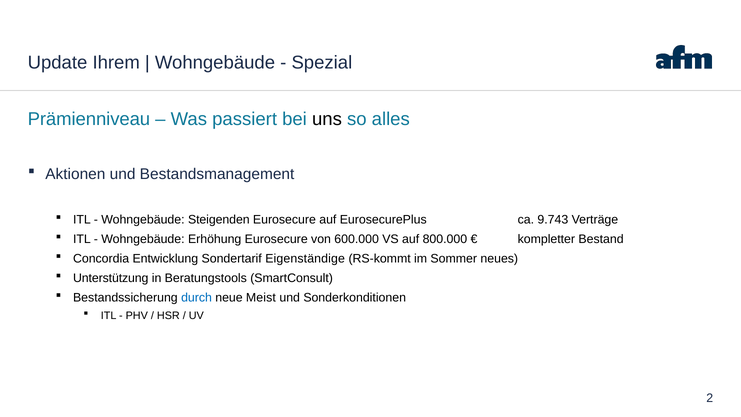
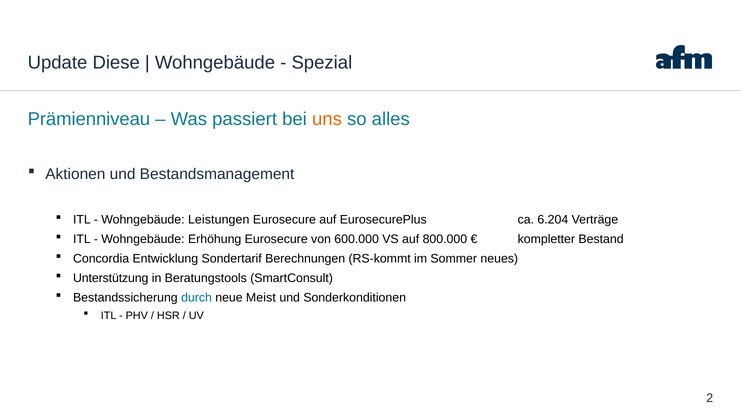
Ihrem: Ihrem -> Diese (116, 63)
uns colour: black -> orange (327, 119)
Steigenden: Steigenden -> Leistungen (219, 219)
9.743: 9.743 -> 6.204 (553, 219)
Eigenständige: Eigenständige -> Berechnungen (305, 258)
